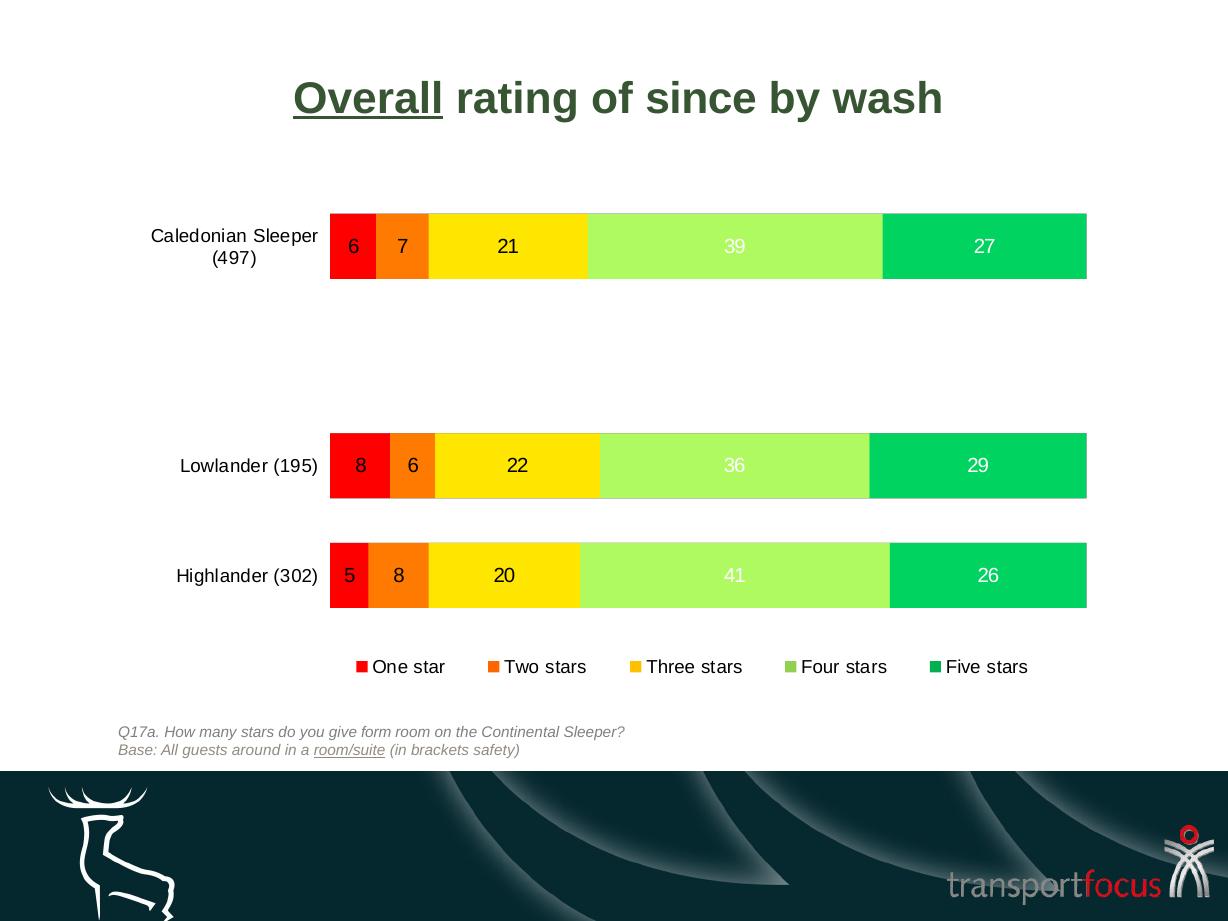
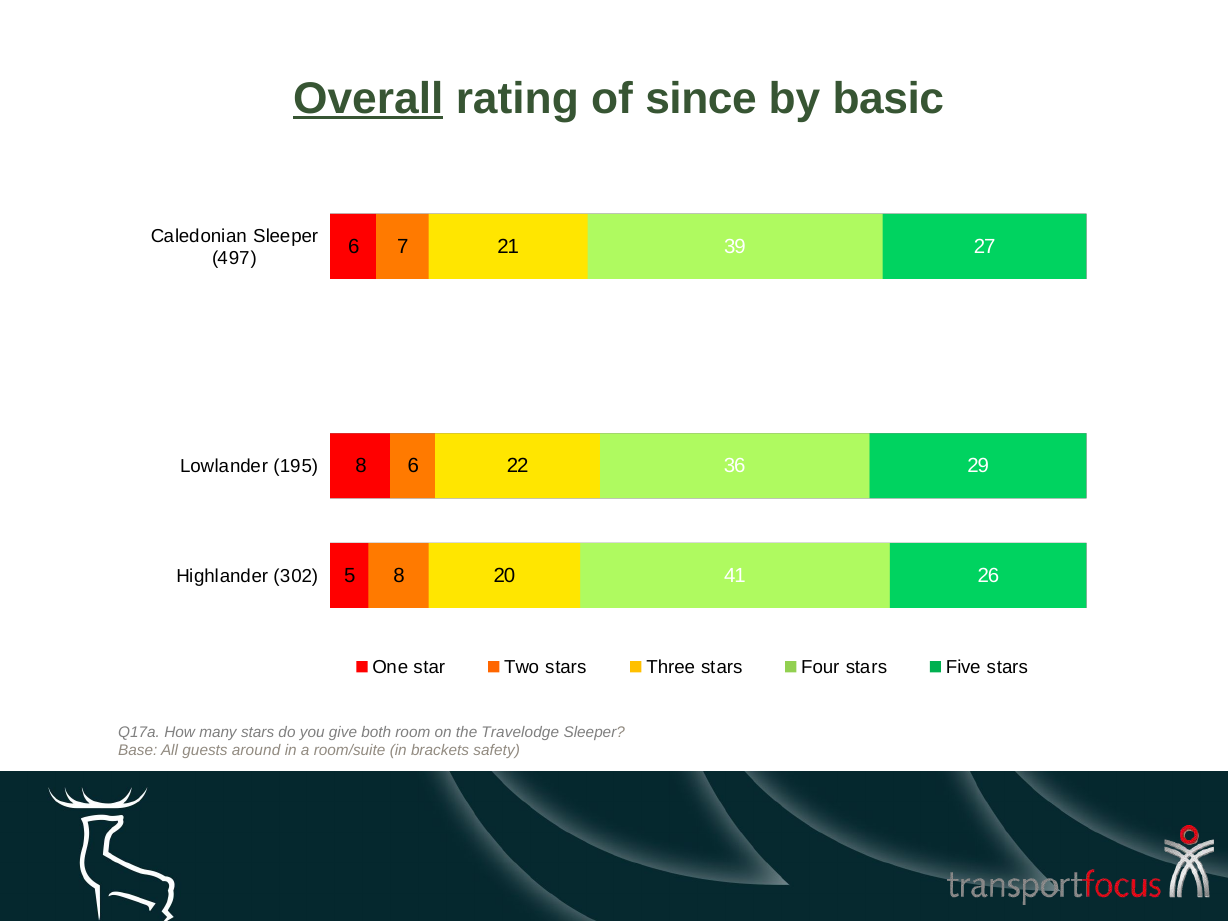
wash: wash -> basic (888, 99)
form: form -> both (376, 732)
Continental: Continental -> Travelodge (520, 732)
room/suite underline: present -> none (350, 751)
